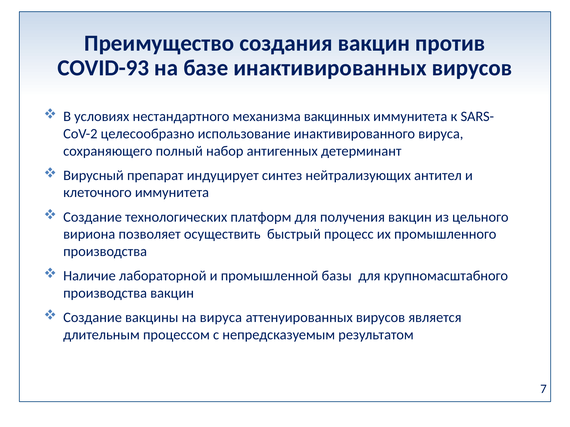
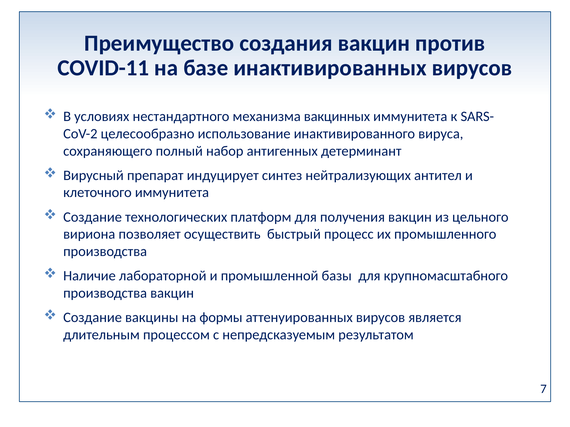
COVID-93: COVID-93 -> COVID-11 (103, 68)
на вируса: вируса -> формы (221, 318)
